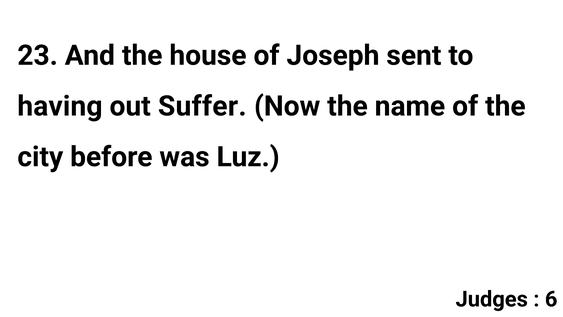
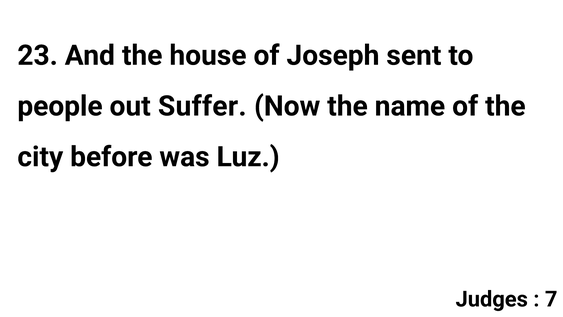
having: having -> people (60, 106)
6: 6 -> 7 (551, 299)
